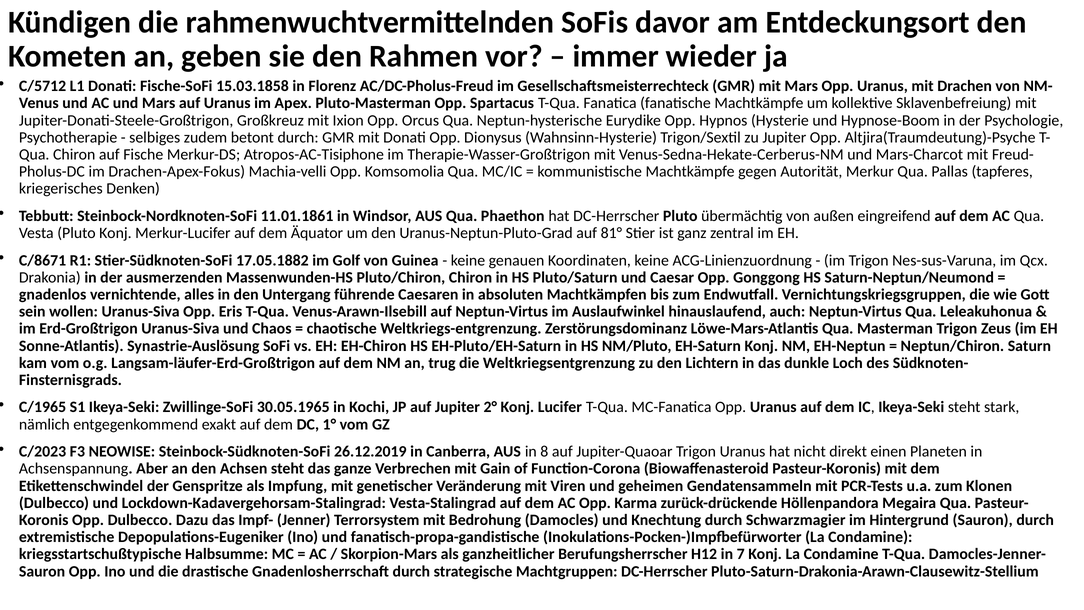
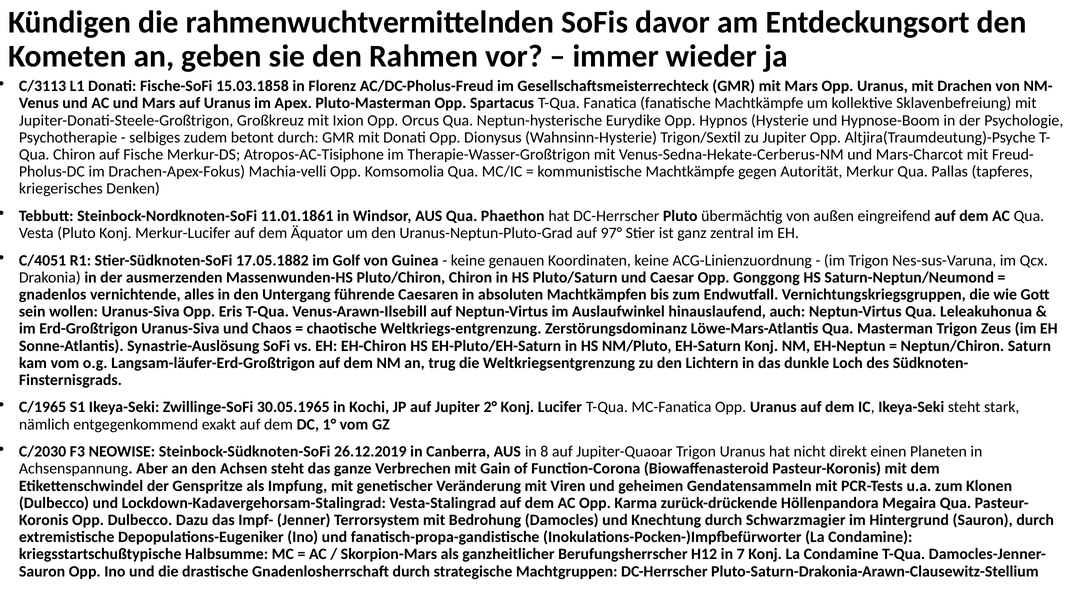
C/5712: C/5712 -> C/3113 (43, 86)
81°: 81° -> 97° (611, 233)
C/8671: C/8671 -> C/4051 (43, 260)
C/2023: C/2023 -> C/2030 (43, 451)
